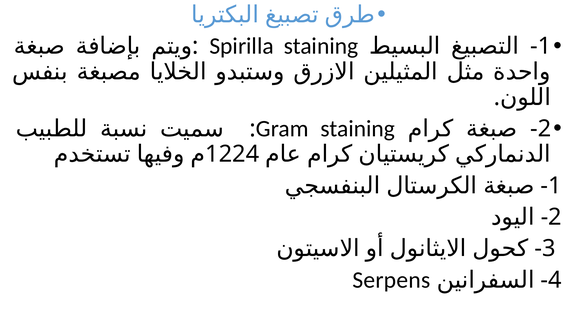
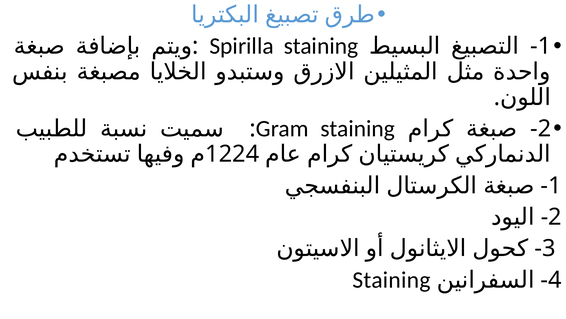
Serpens: Serpens -> Staining (391, 279)
